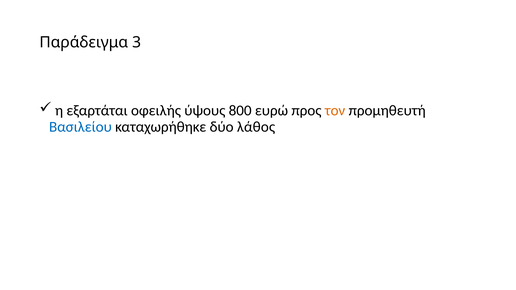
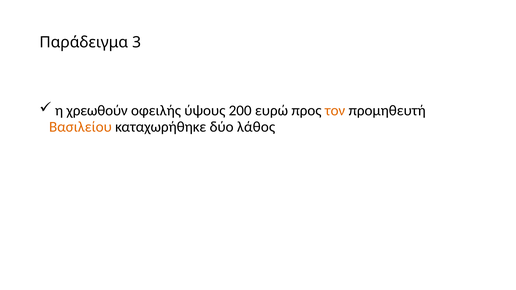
εξαρτάται: εξαρτάται -> χρεωθούν (97, 111)
800: 800 -> 200 (240, 111)
Βασιλείου colour: blue -> orange (80, 127)
